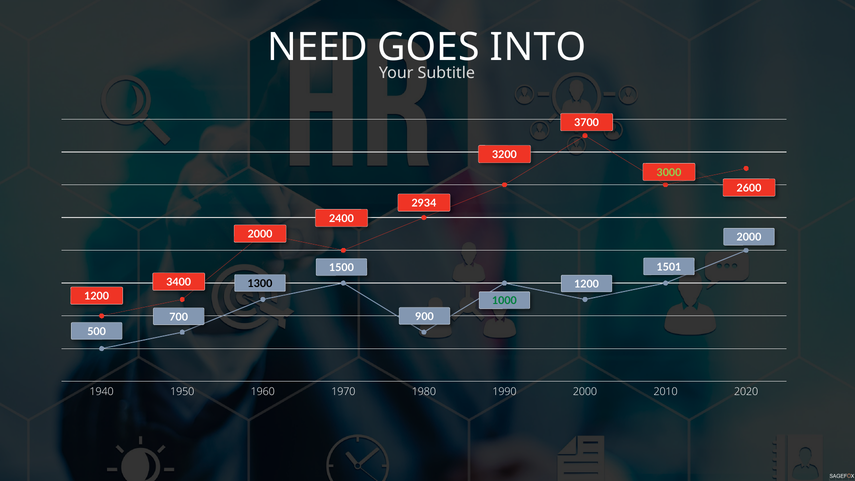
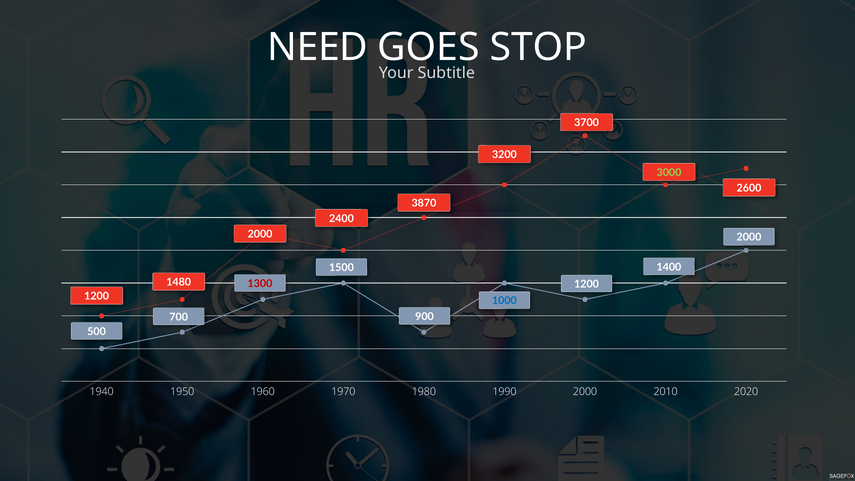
INTO: INTO -> STOP (538, 47)
2934: 2934 -> 3870 (424, 203)
1501: 1501 -> 1400 (669, 267)
3400: 3400 -> 1480 (179, 282)
1300 colour: black -> red (260, 284)
1000 colour: green -> blue (504, 301)
